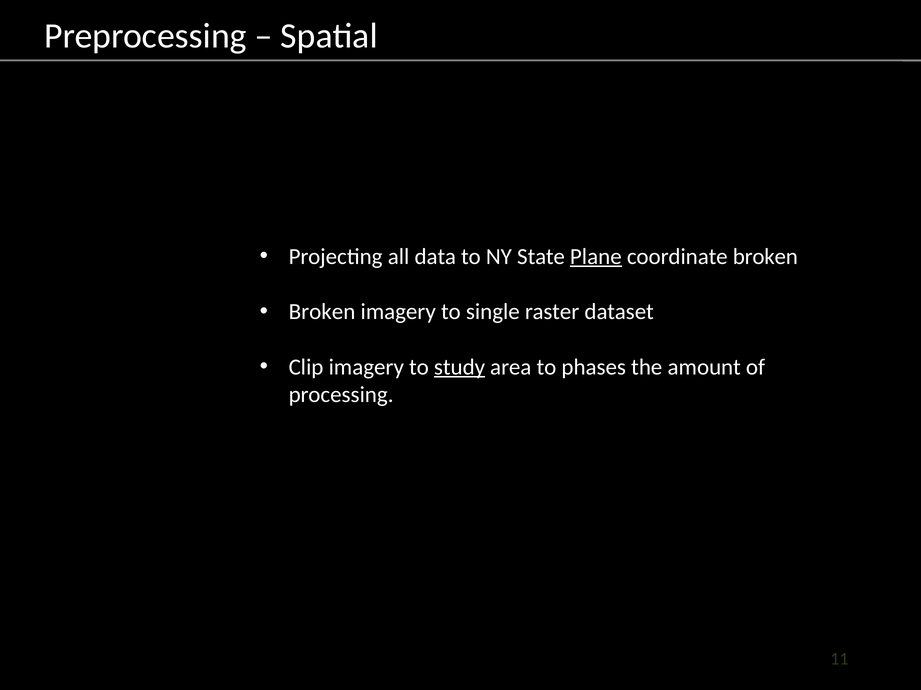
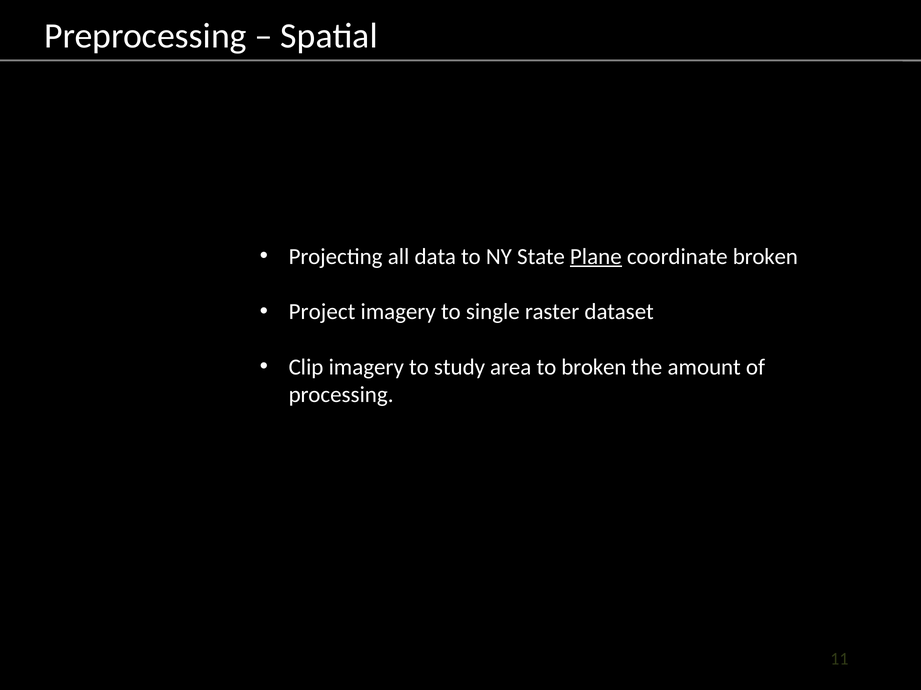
Broken: Broken -> Project (322, 312)
study underline: present -> none (460, 367)
to phases: phases -> broken (594, 367)
